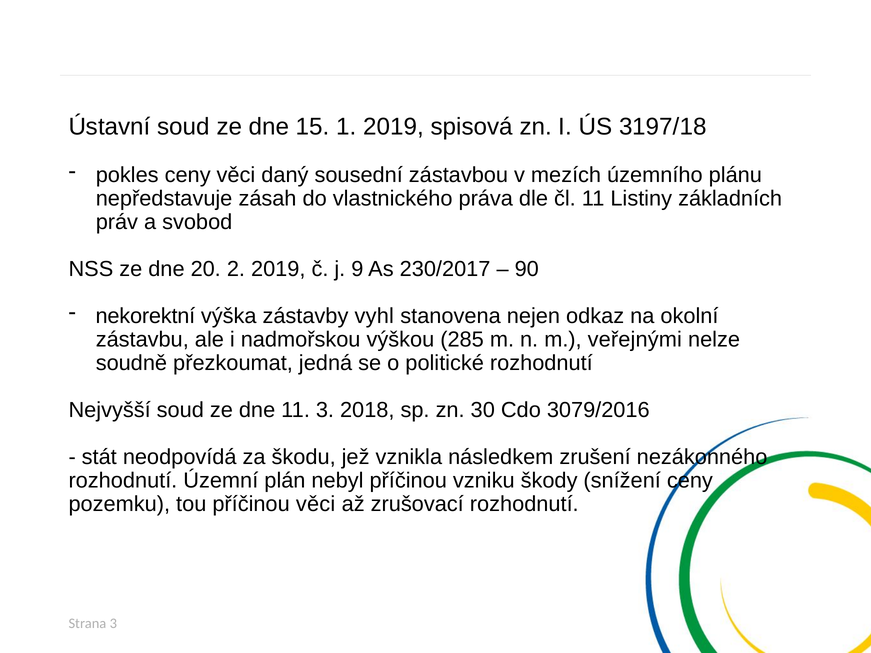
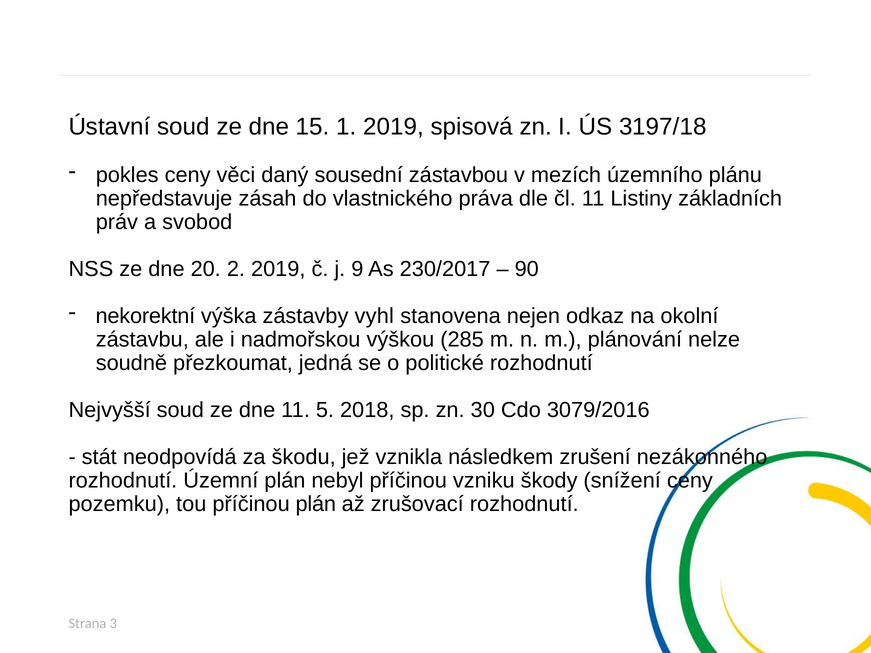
veřejnými: veřejnými -> plánování (635, 340)
11 3: 3 -> 5 (325, 410)
příčinou věci: věci -> plán (316, 504)
